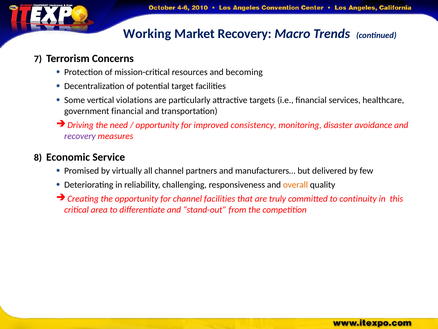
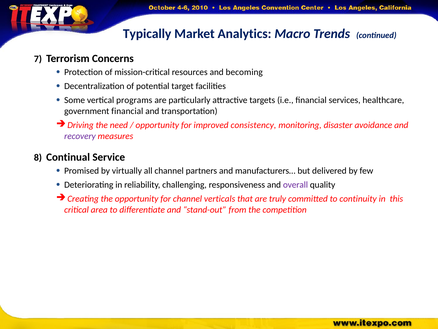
Working: Working -> Typically (147, 34)
Market Recovery: Recovery -> Analytics (245, 34)
violations: violations -> programs (134, 100)
Economic: Economic -> Continual (68, 157)
overall colour: orange -> purple (295, 185)
channel facilities: facilities -> verticals (220, 199)
